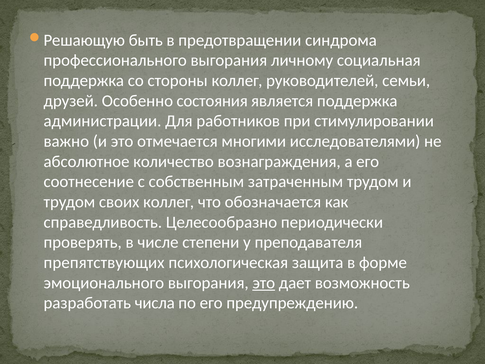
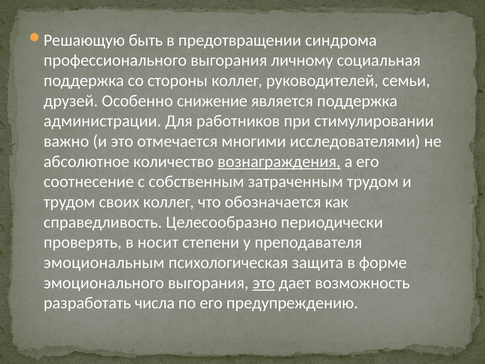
состояния: состояния -> снижение (212, 101)
вознаграждения underline: none -> present (279, 161)
числе: числе -> носит (158, 242)
препятствующих: препятствующих -> эмоциональным (104, 262)
